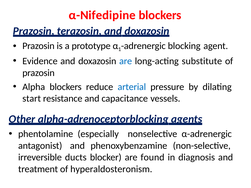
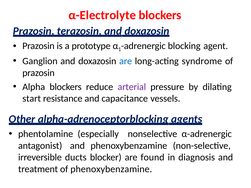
α-Nifedipine: α-Nifedipine -> α-Electrolyte (102, 15)
Evidence: Evidence -> Ganglion (40, 61)
substitute: substitute -> syndrome (202, 61)
arterial colour: blue -> purple (132, 87)
of hyperaldosteronism: hyperaldosteronism -> phenoxybenzamine (111, 169)
